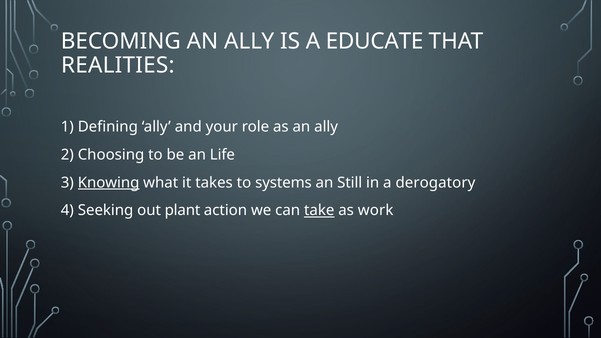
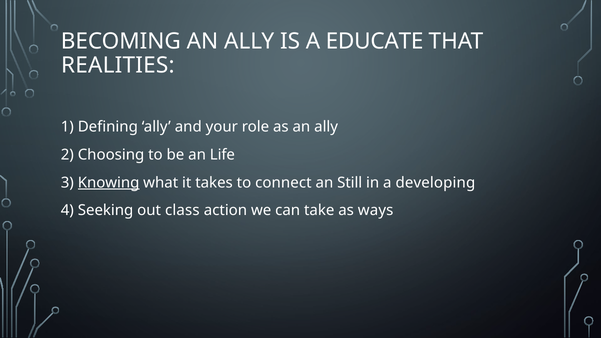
systems: systems -> connect (283, 183)
derogatory: derogatory -> developing (435, 183)
plant: plant -> class (182, 211)
take underline: present -> none (319, 211)
work: work -> ways (376, 211)
